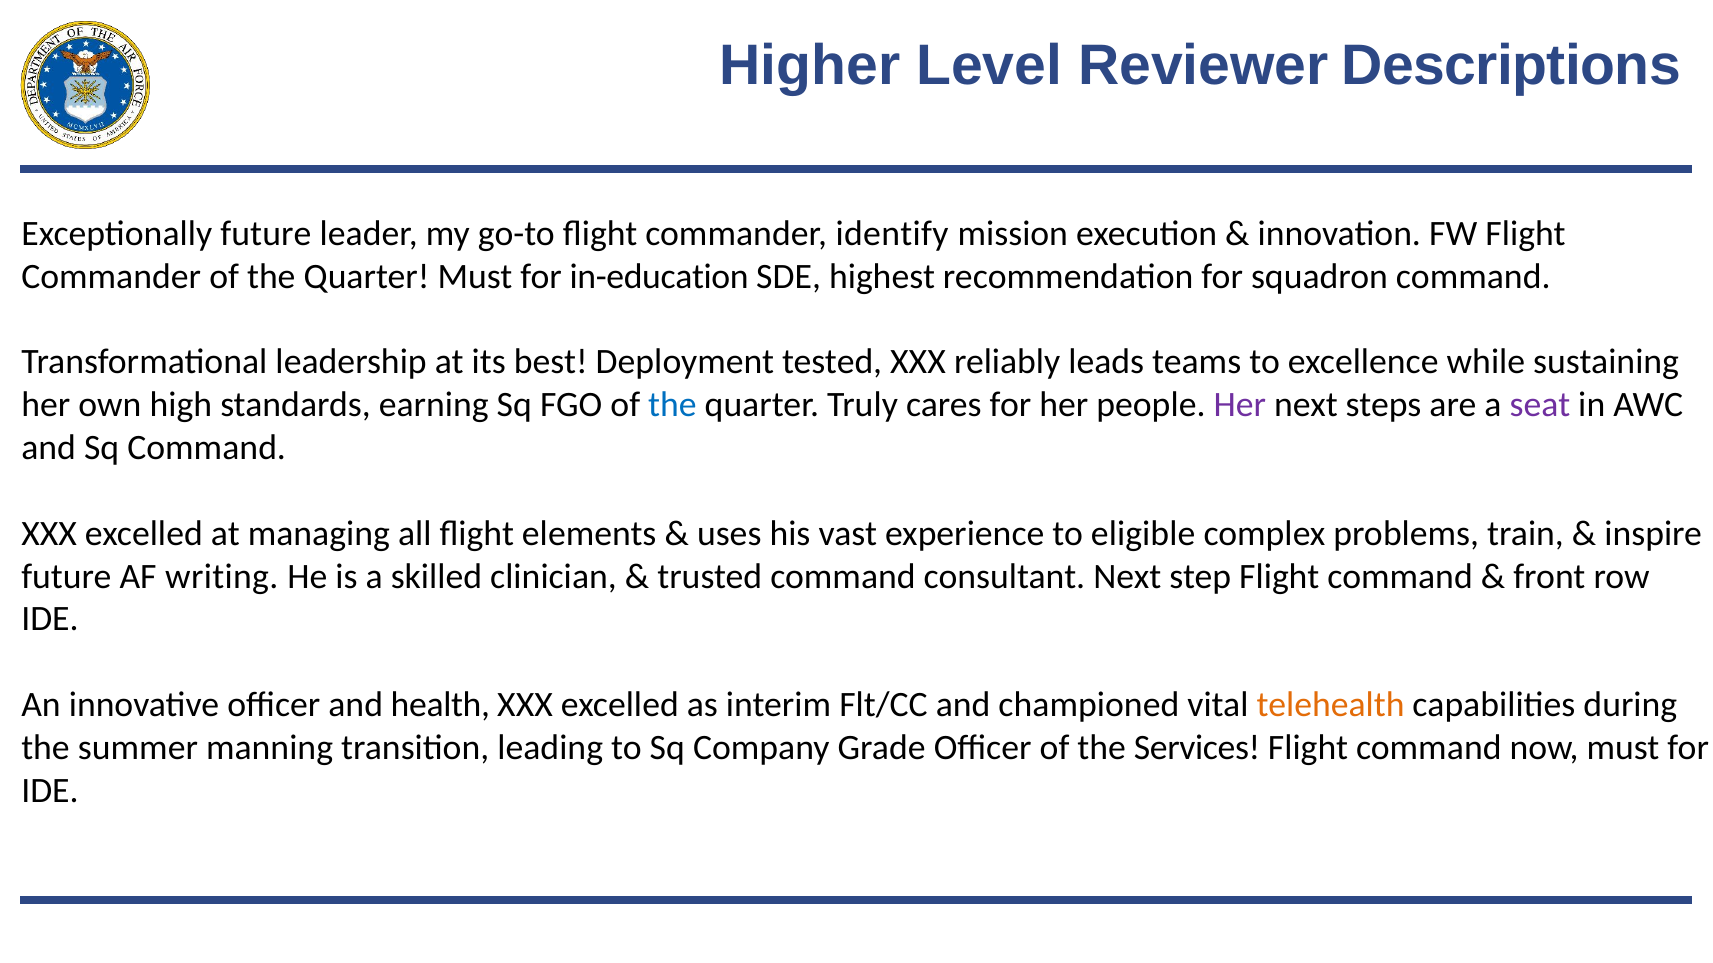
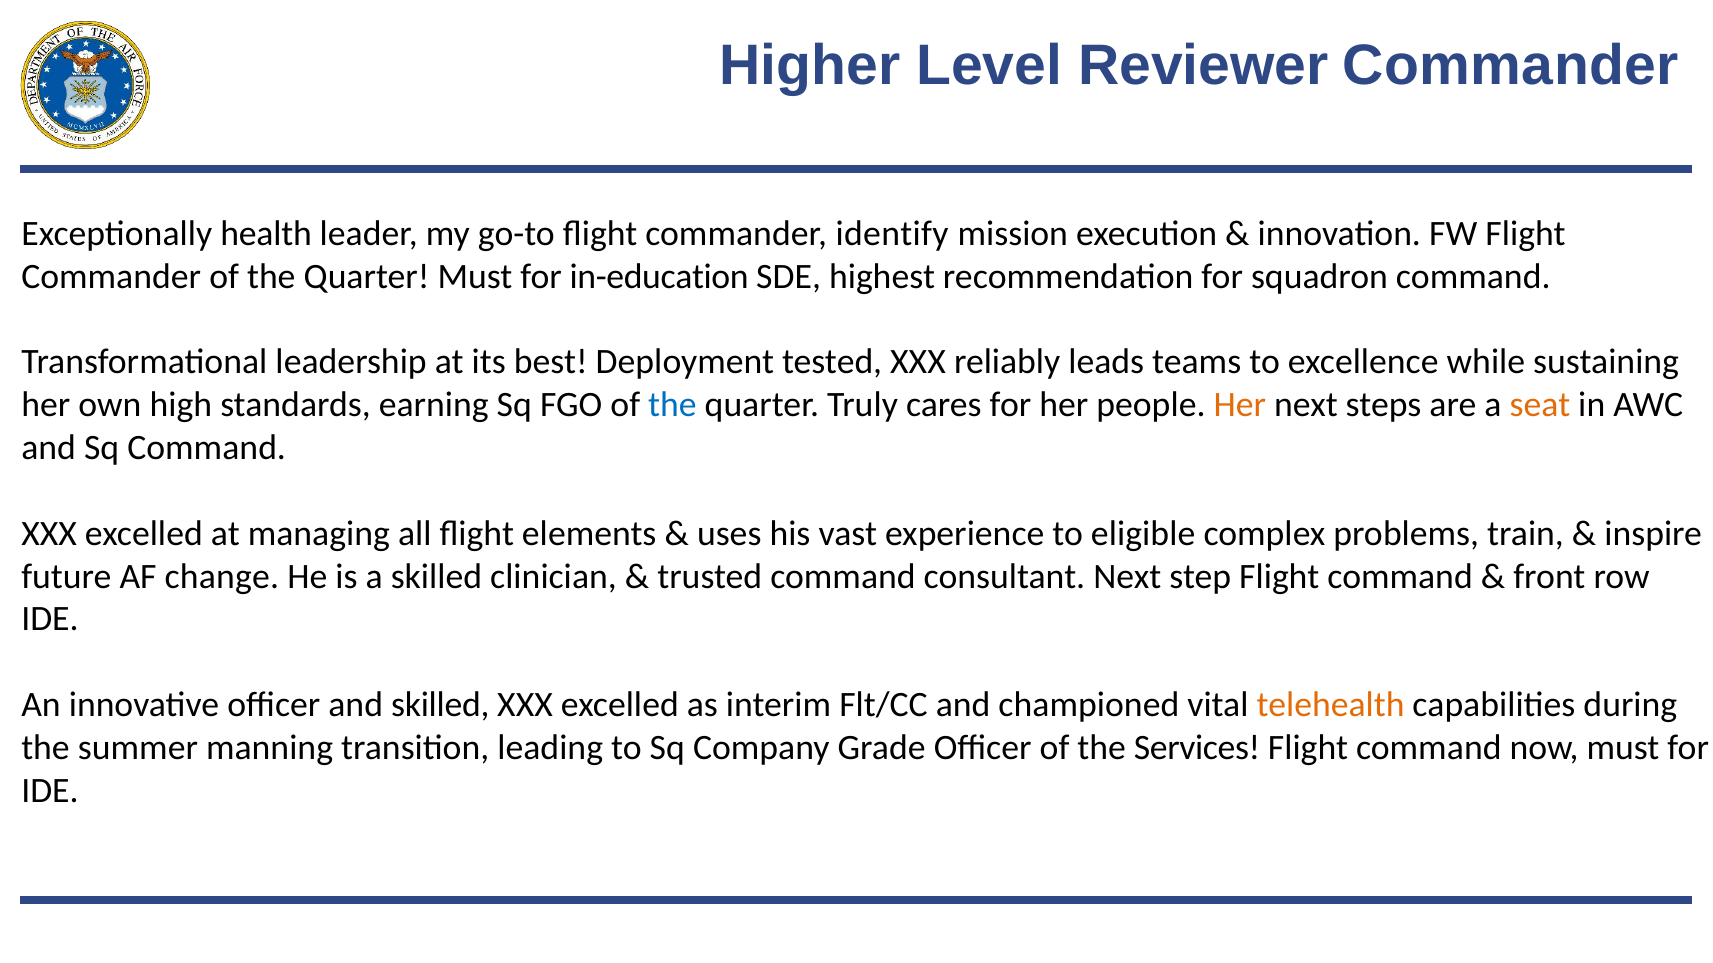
Reviewer Descriptions: Descriptions -> Commander (1511, 66)
Exceptionally future: future -> health (266, 234)
Her colour: purple -> orange (1240, 405)
seat colour: purple -> orange (1540, 405)
writing: writing -> change (222, 577)
and health: health -> skilled (440, 705)
